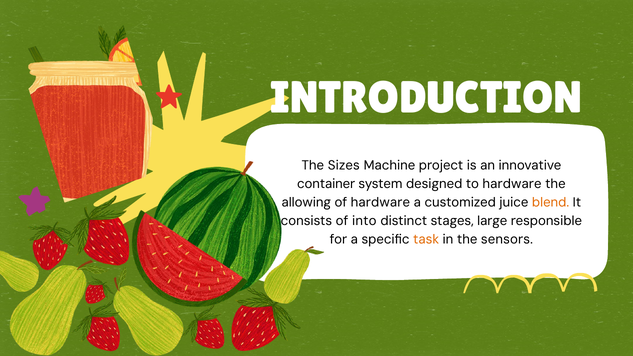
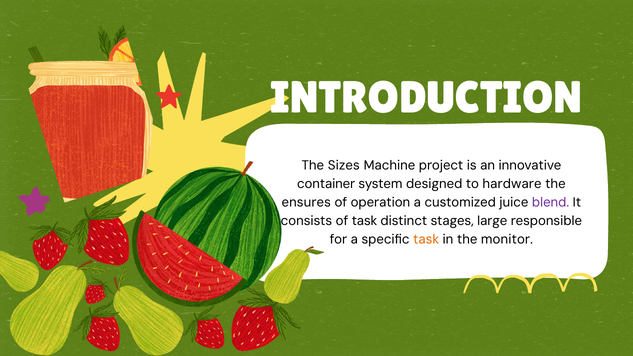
allowing: allowing -> ensures (306, 202)
of hardware: hardware -> operation (380, 202)
blend colour: orange -> purple (551, 202)
of into: into -> task (364, 221)
sensors: sensors -> monitor (507, 239)
